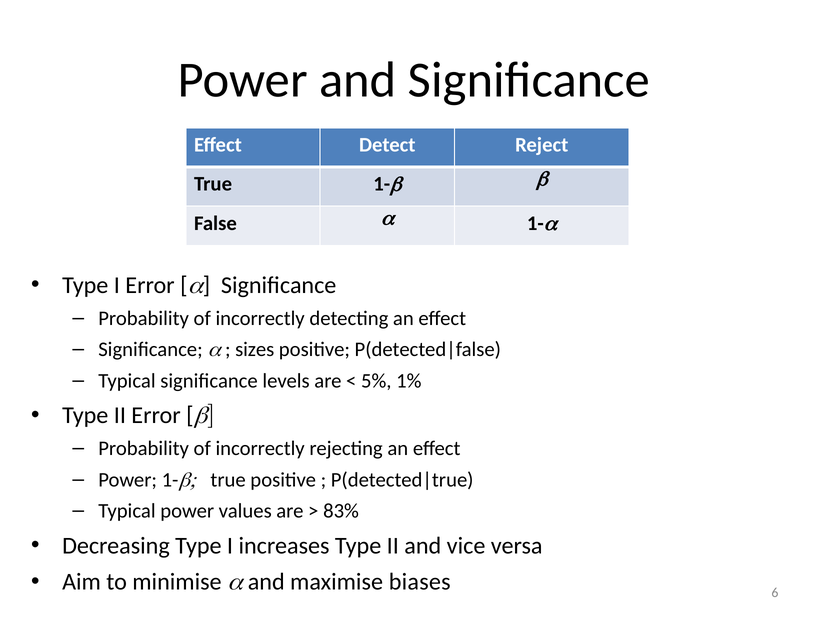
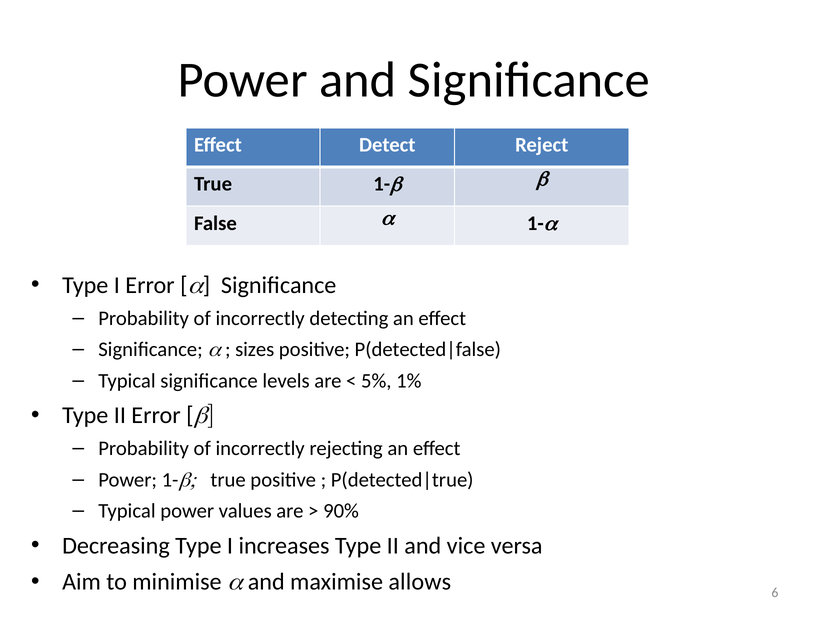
83%: 83% -> 90% (341, 511)
biases: biases -> allows (420, 582)
